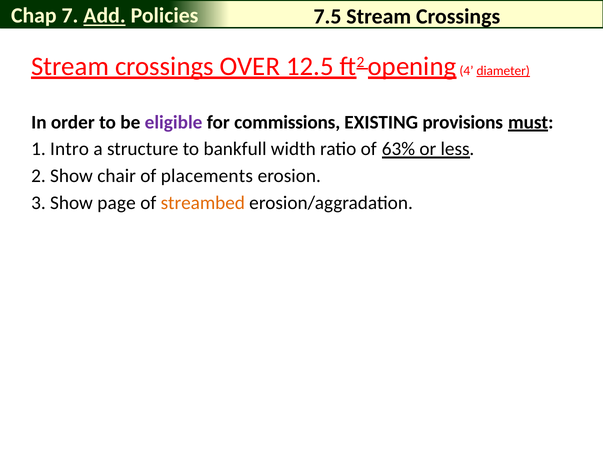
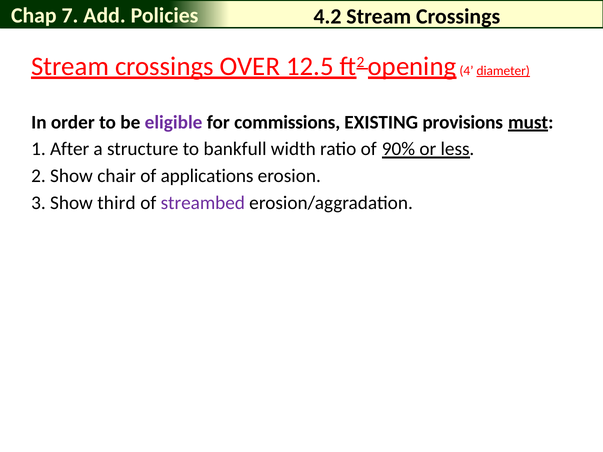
Add underline: present -> none (105, 16)
7.5: 7.5 -> 4.2 (328, 17)
Intro: Intro -> After (70, 149)
63%: 63% -> 90% (398, 149)
placements: placements -> applications (207, 176)
page: page -> third (116, 203)
streambed colour: orange -> purple (203, 203)
